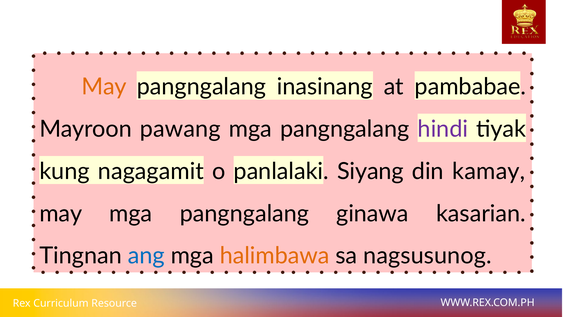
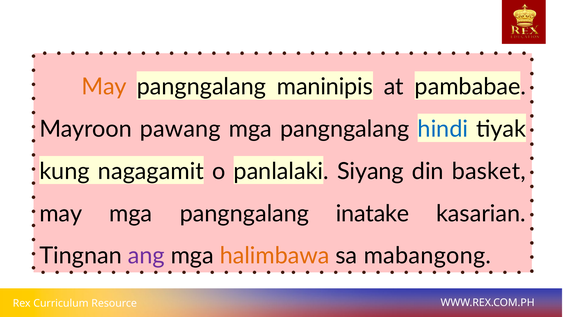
inasinang: inasinang -> maninipis (325, 87)
hindi colour: purple -> blue (443, 129)
kamay: kamay -> basket (489, 171)
ginawa: ginawa -> inatake (373, 213)
ang colour: blue -> purple (146, 256)
nagsusunog: nagsusunog -> mabangong (427, 256)
